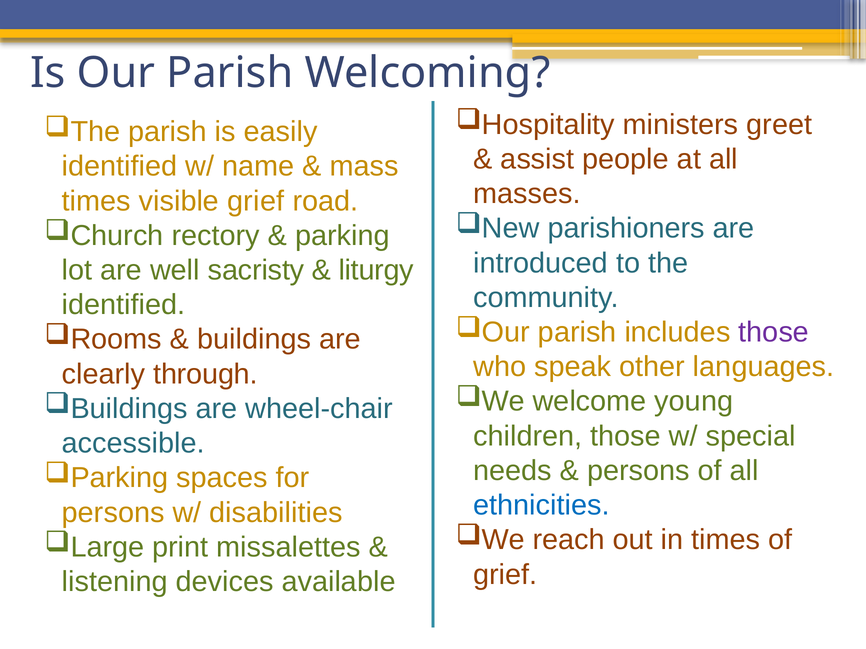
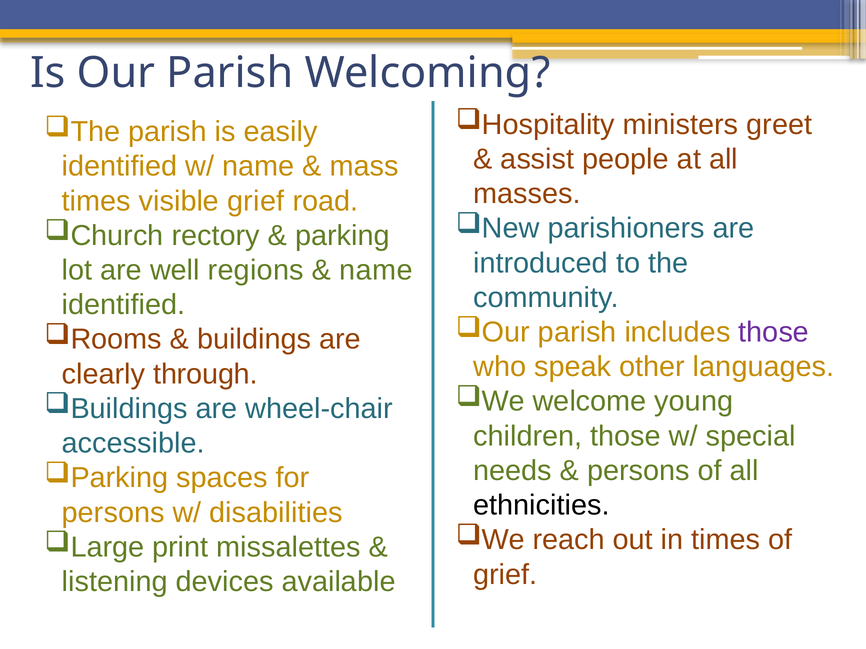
sacristy: sacristy -> regions (256, 270)
liturgy: liturgy -> name (376, 270)
ethnicities colour: blue -> black (541, 506)
